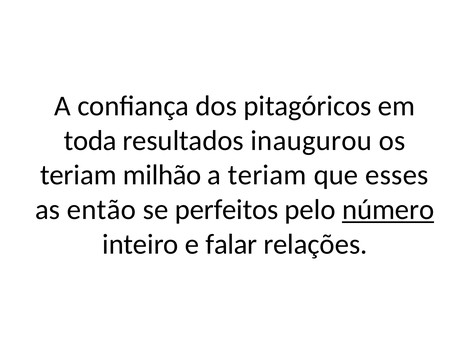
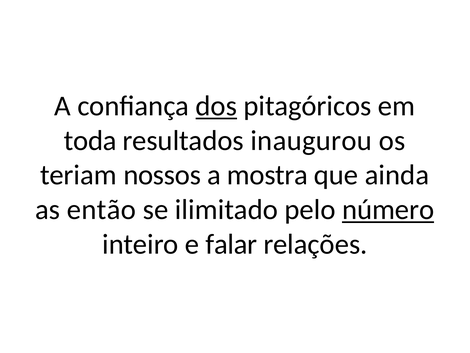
dos underline: none -> present (216, 106)
milhão: milhão -> nossos (162, 175)
a teriam: teriam -> mostra (267, 175)
esses: esses -> ainda (397, 175)
perfeitos: perfeitos -> ilimitado (226, 209)
